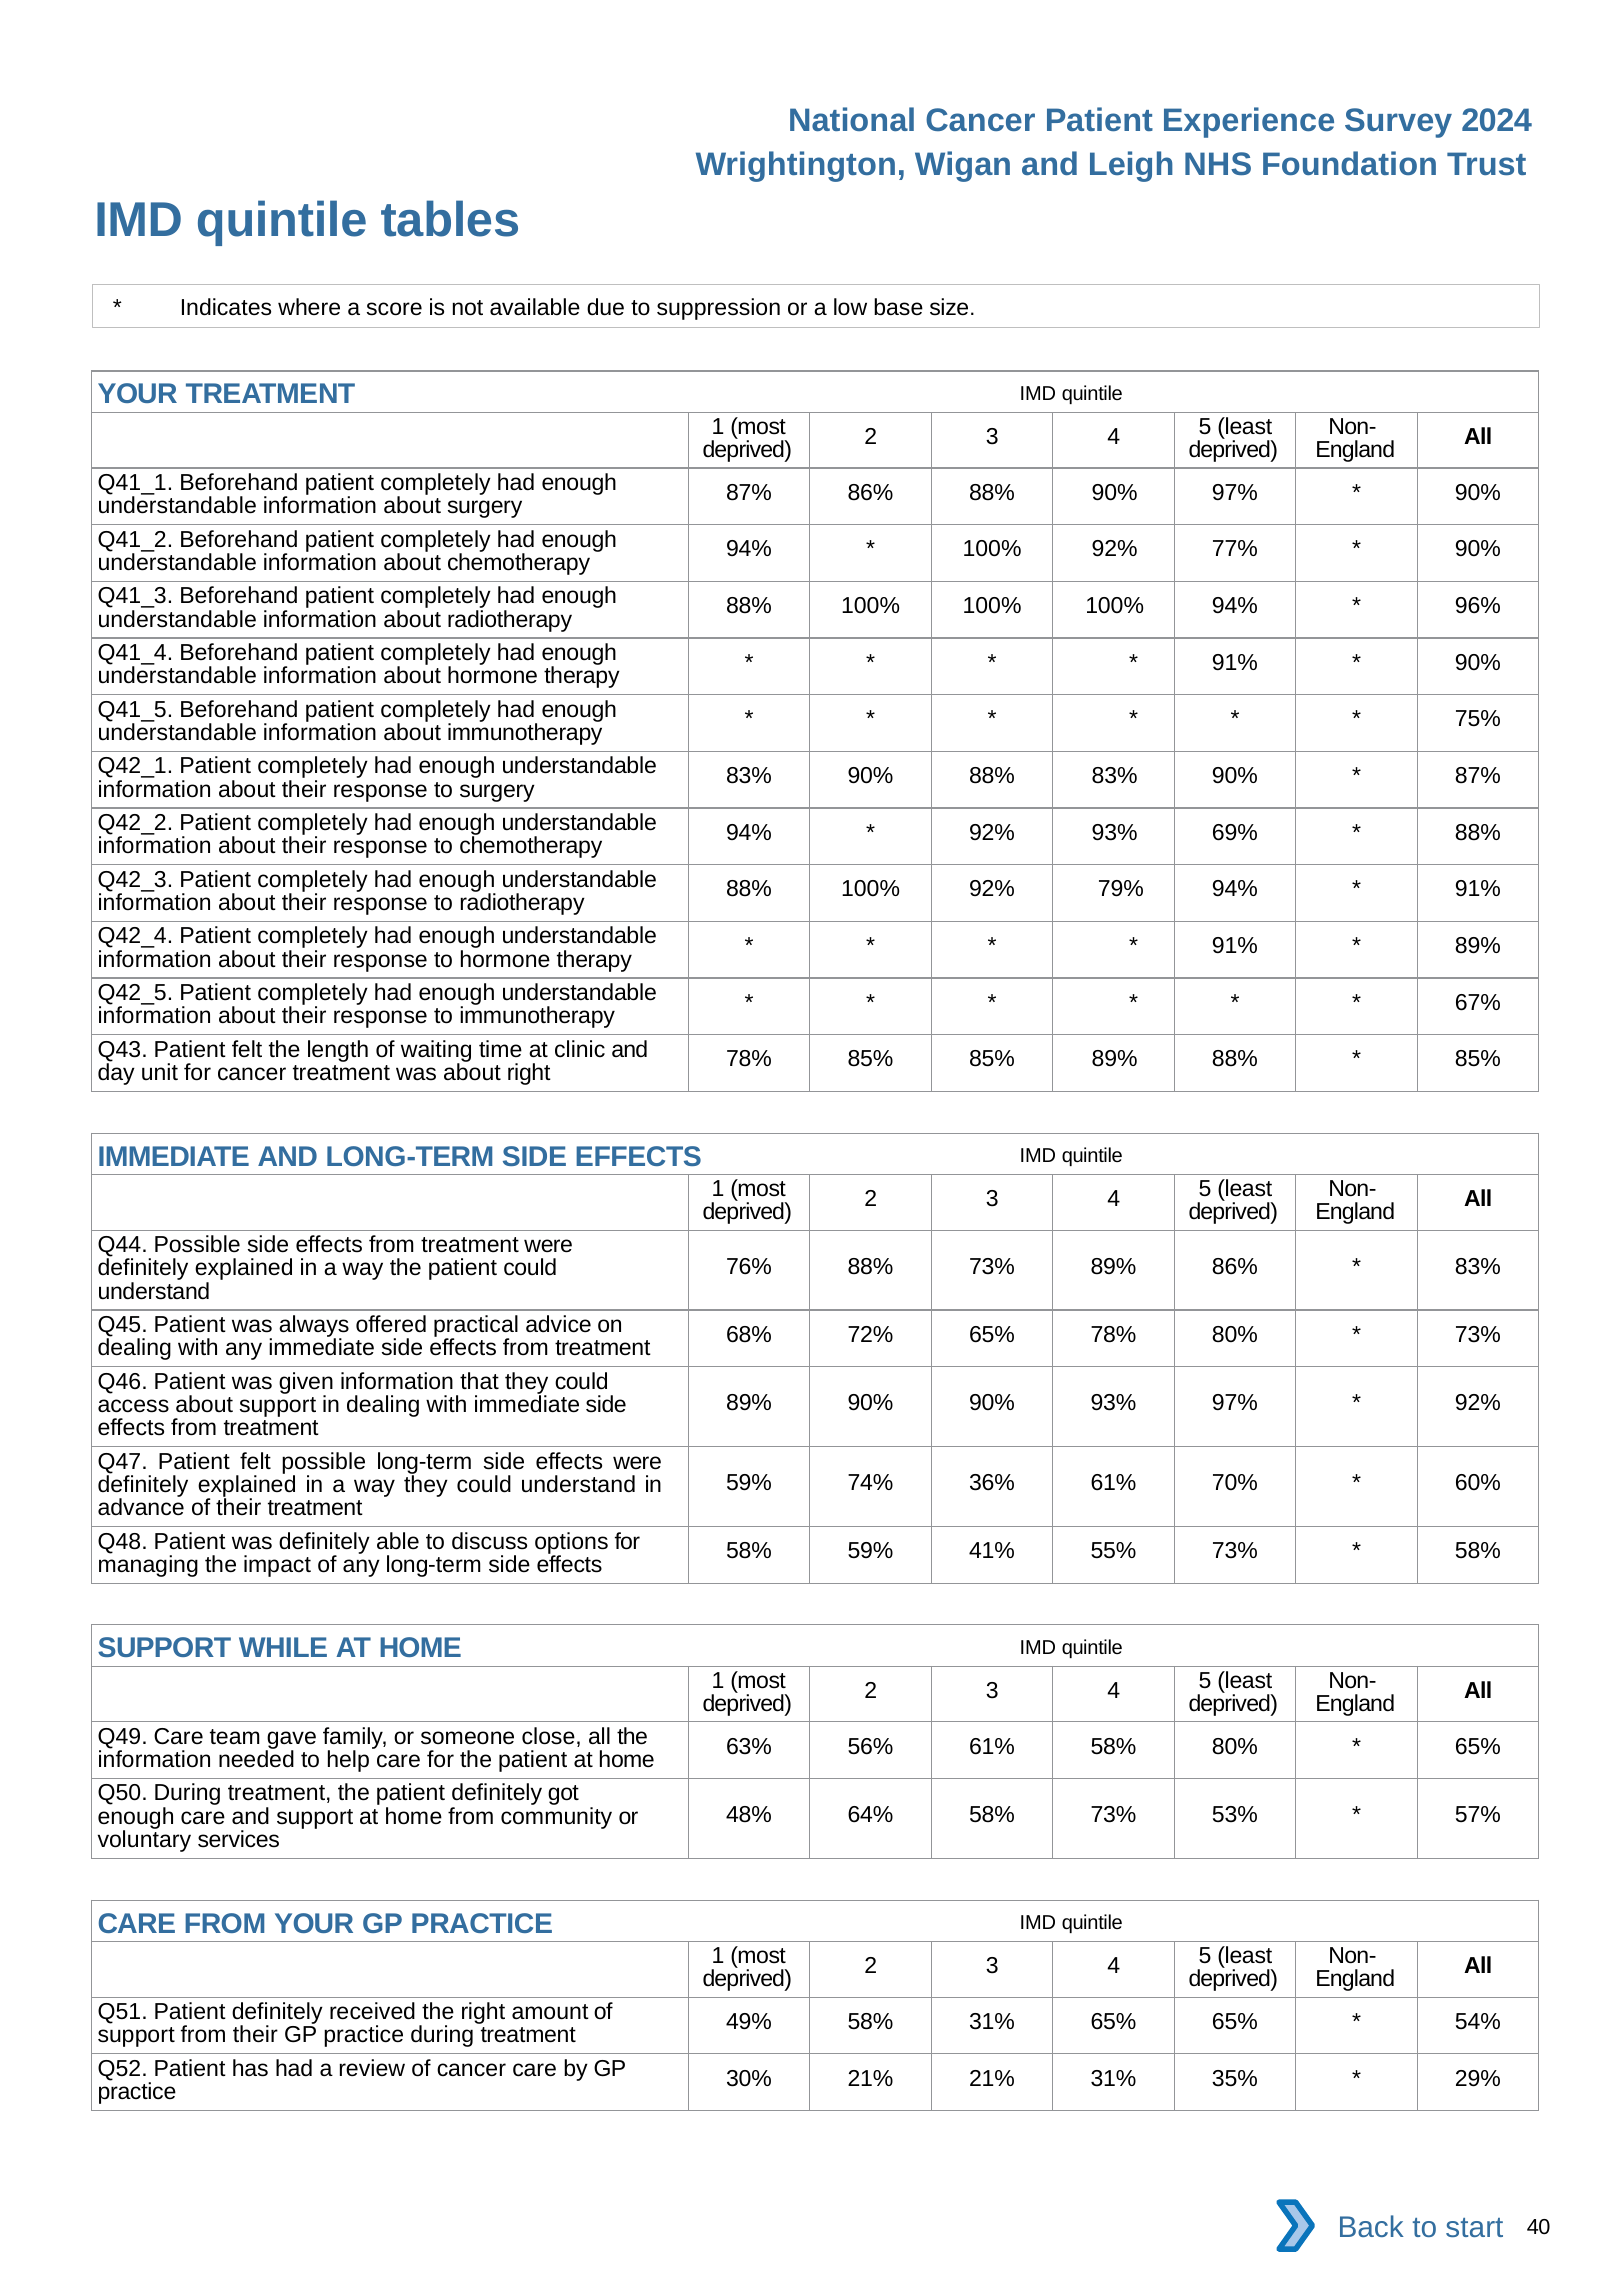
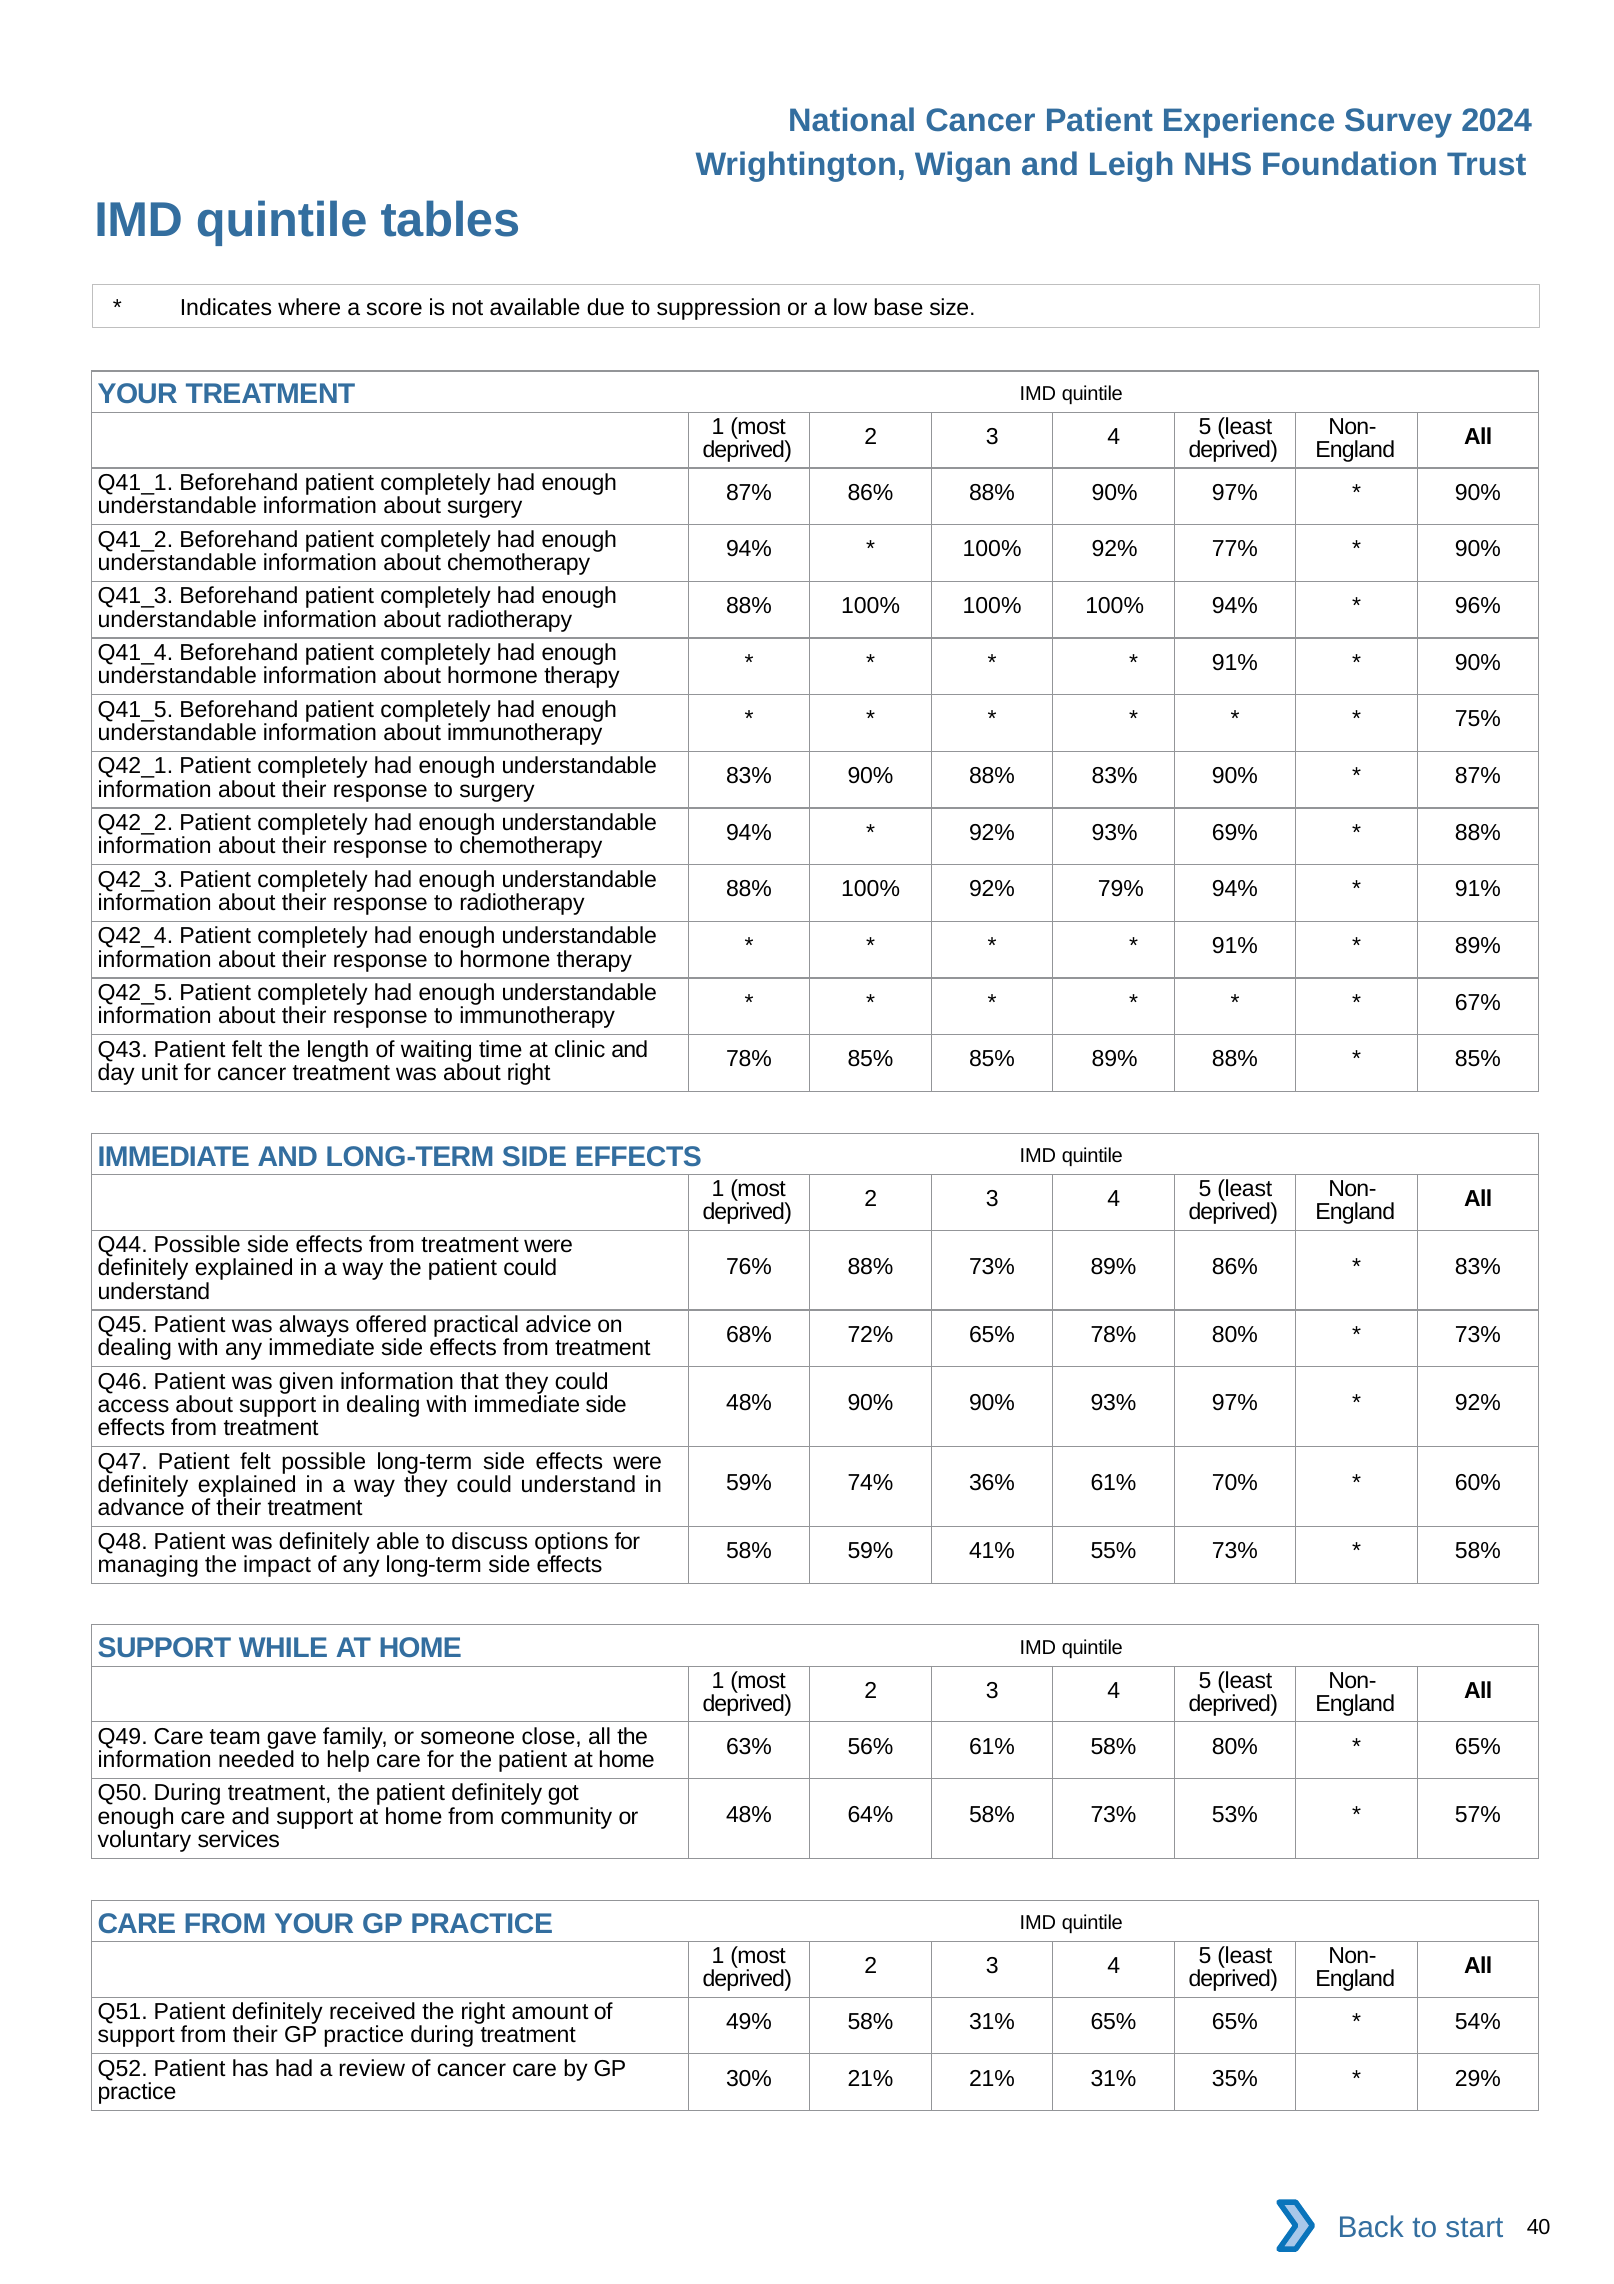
89%: 89% -> 48% (749, 1403)
